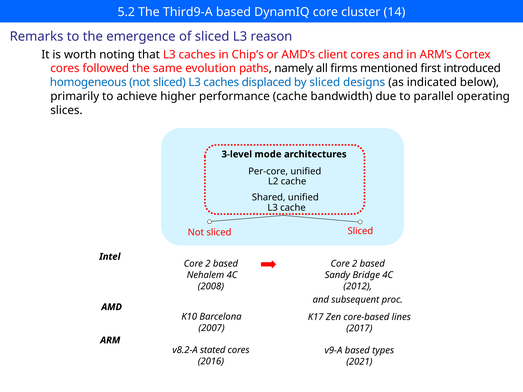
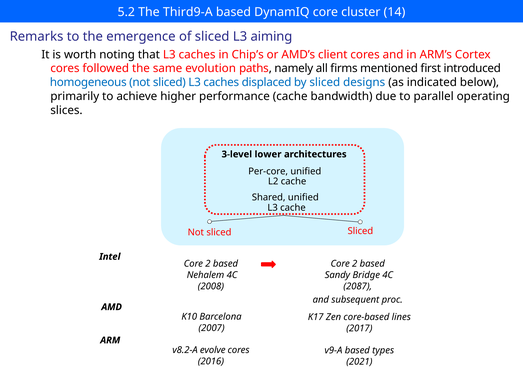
reason: reason -> aiming (271, 37)
mode: mode -> lower (268, 154)
2012: 2012 -> 2087 (358, 286)
stated: stated -> evolve (213, 350)
